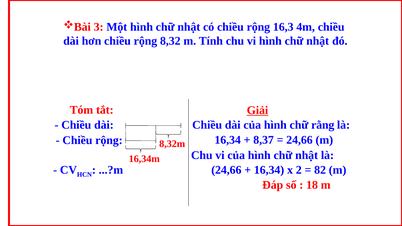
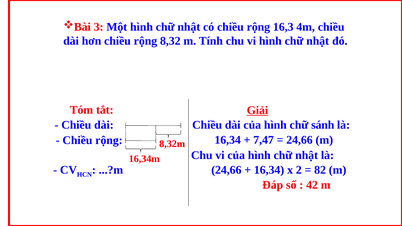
rằng: rằng -> sánh (323, 125)
8,37: 8,37 -> 7,47 (264, 140)
18: 18 -> 42 (312, 185)
